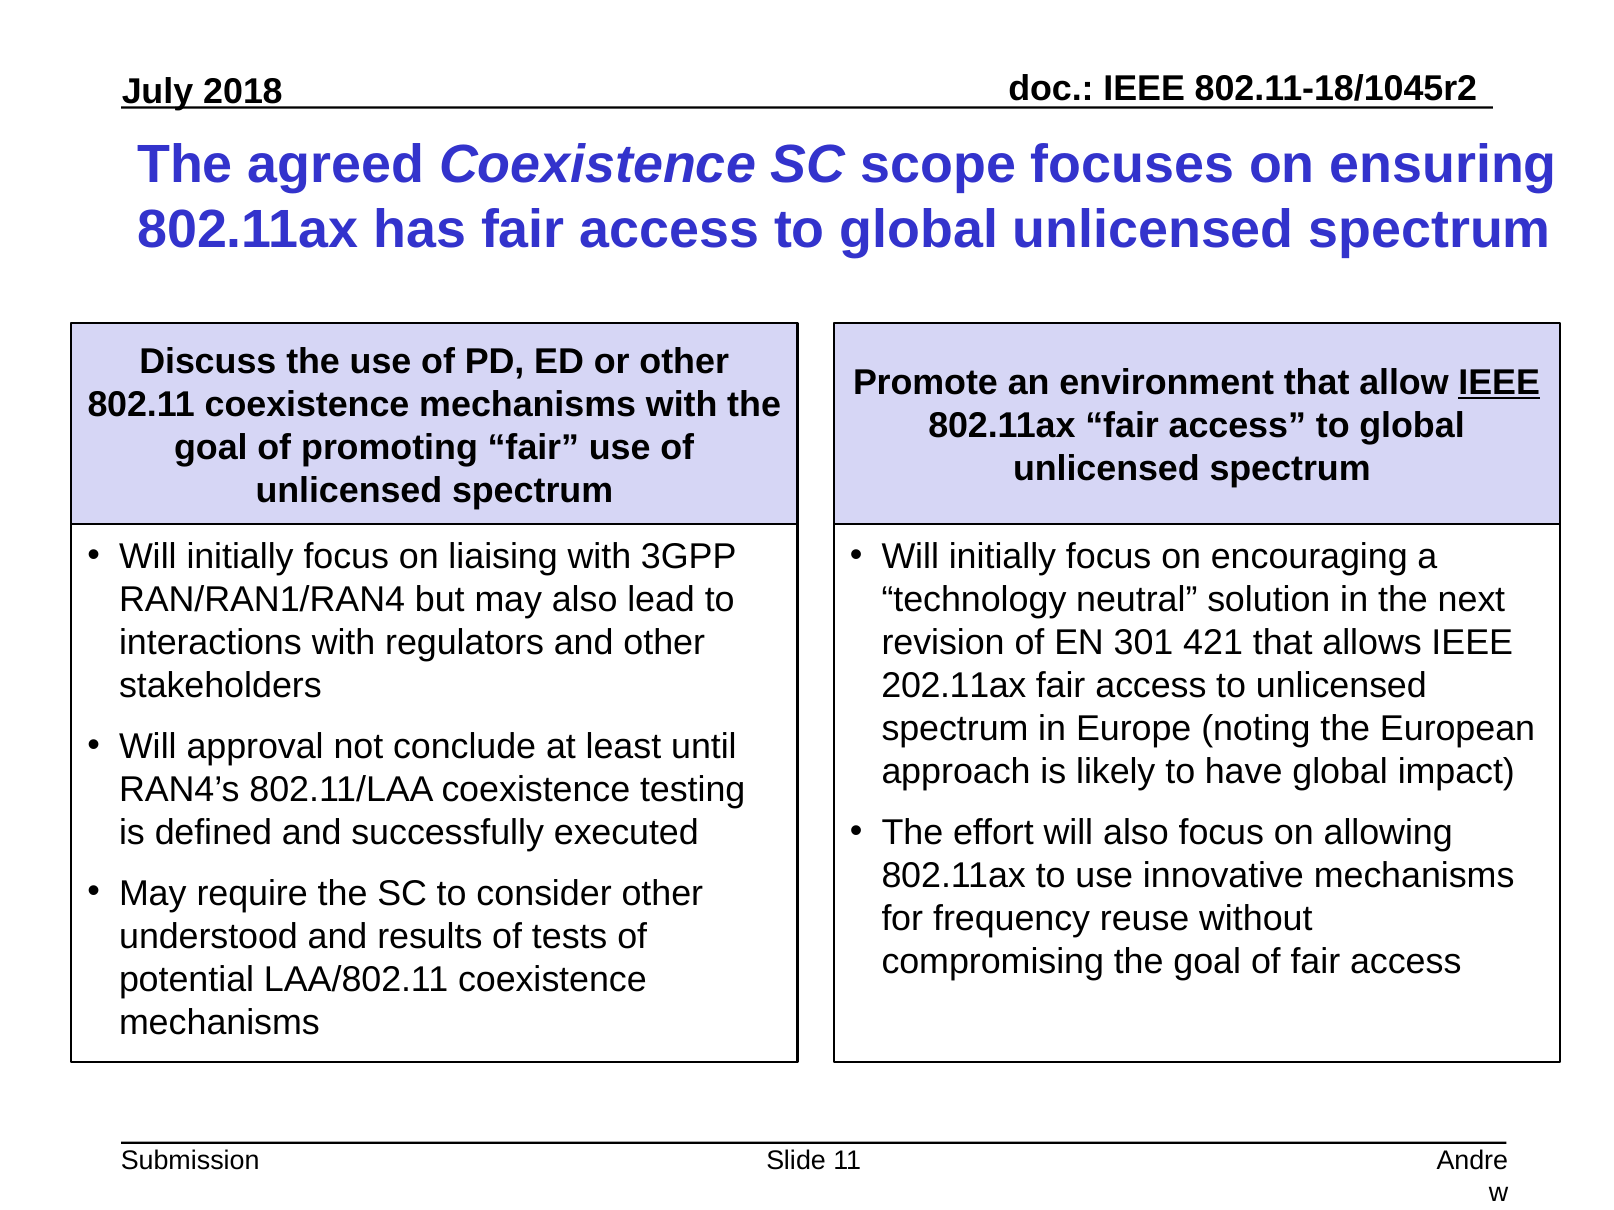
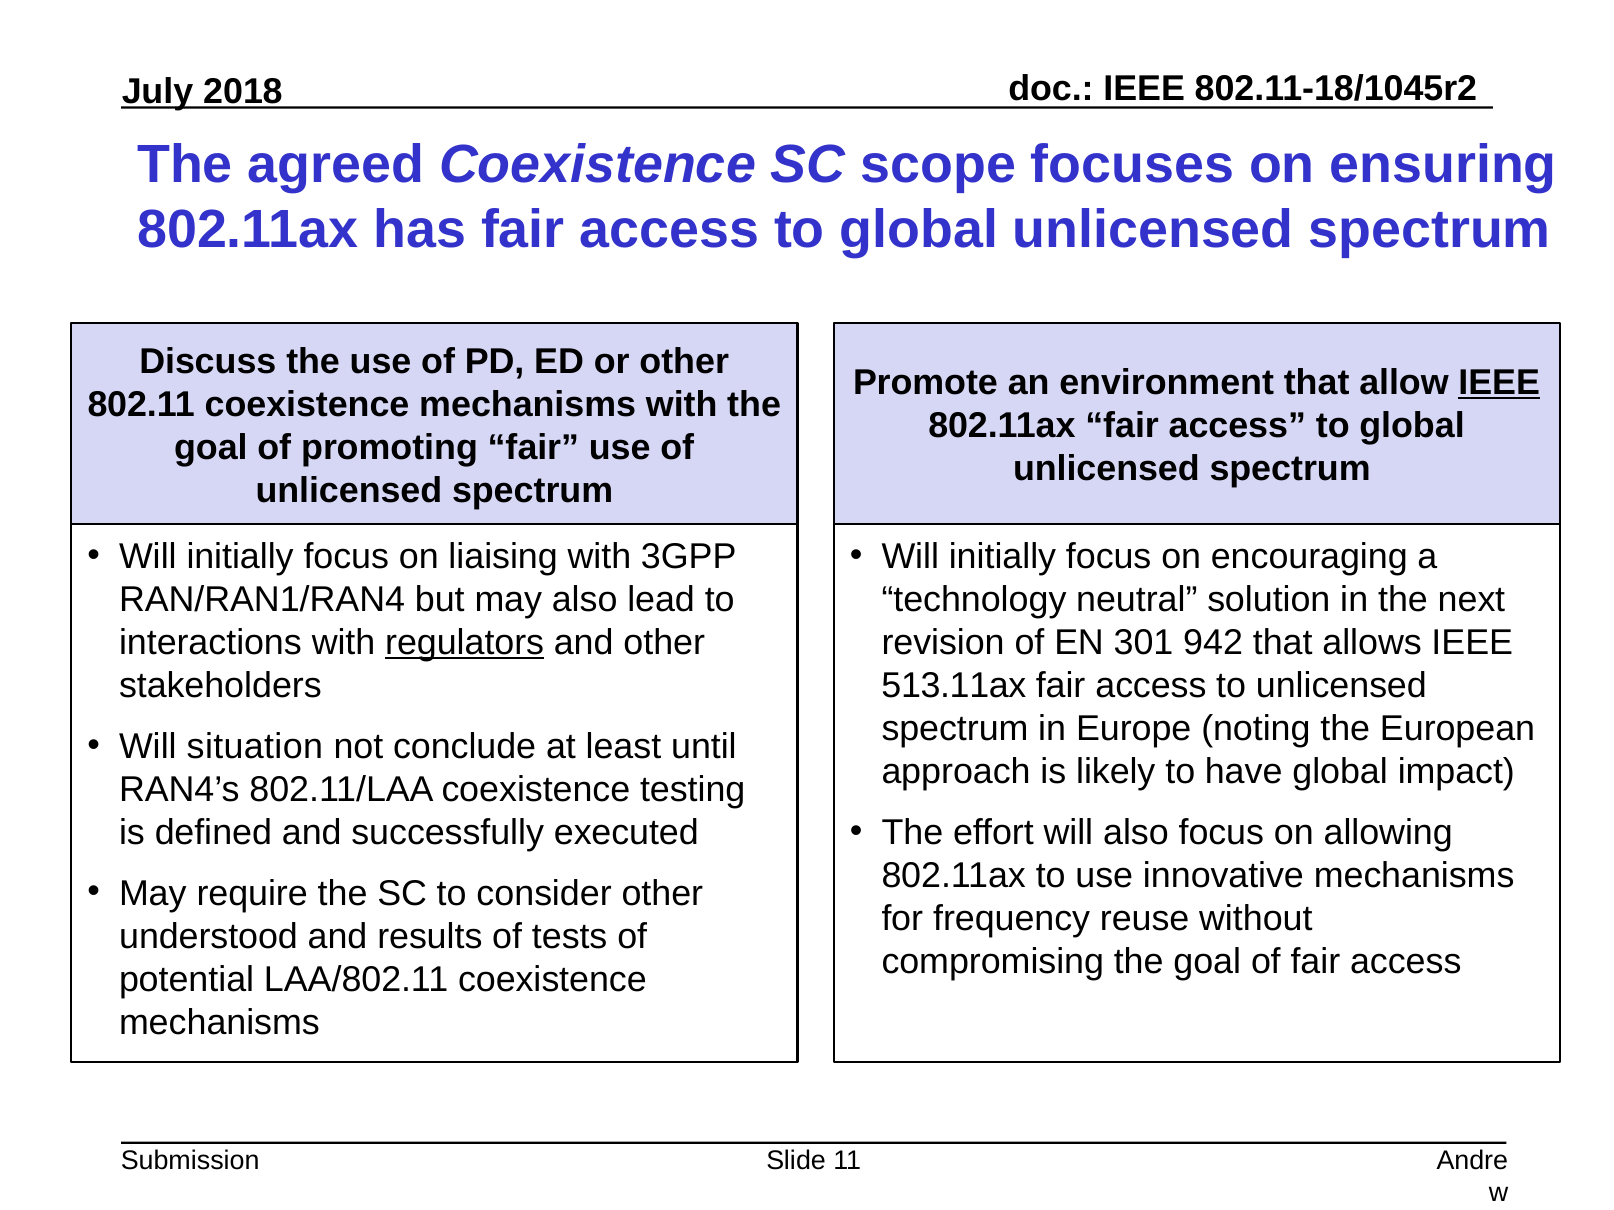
regulators underline: none -> present (465, 643)
421: 421 -> 942 (1213, 643)
202.11ax: 202.11ax -> 513.11ax (954, 686)
approval: approval -> situation (255, 747)
